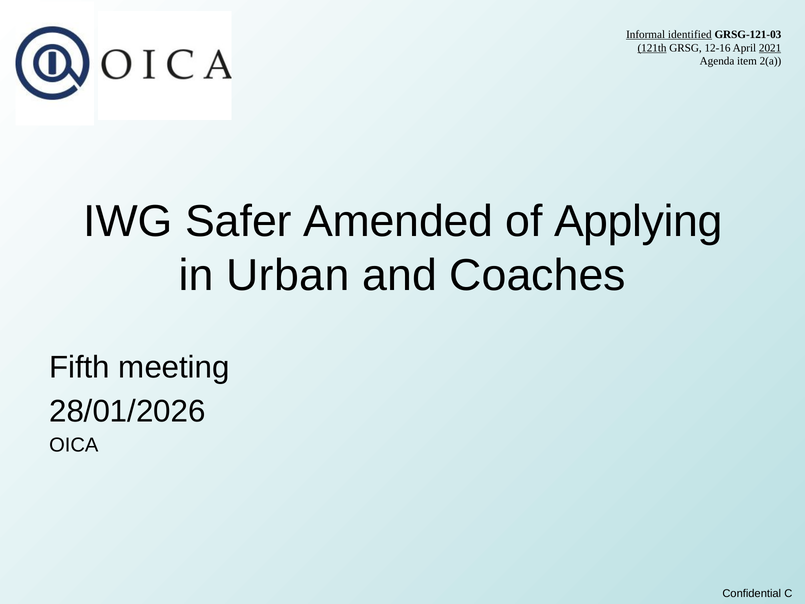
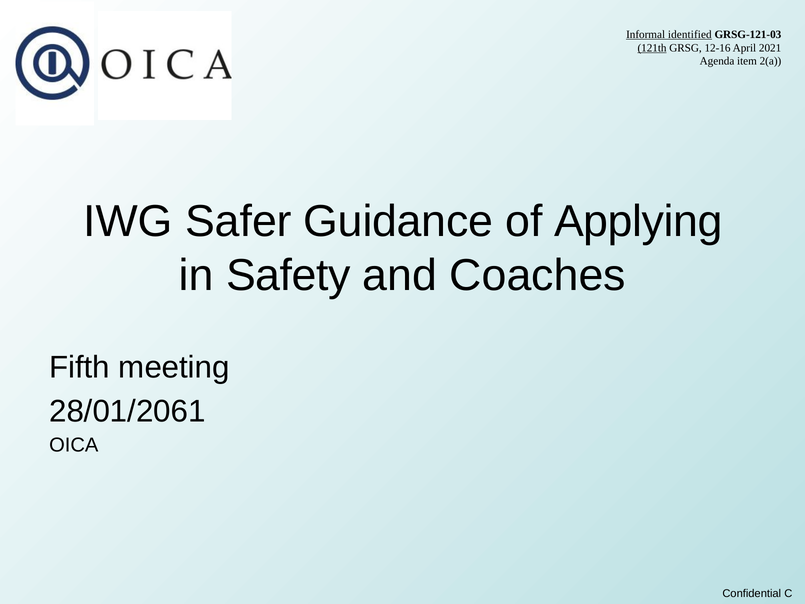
2021 underline: present -> none (770, 48)
Amended: Amended -> Guidance (398, 221)
Urban: Urban -> Safety (288, 275)
28/01/2026: 28/01/2026 -> 28/01/2061 (127, 411)
